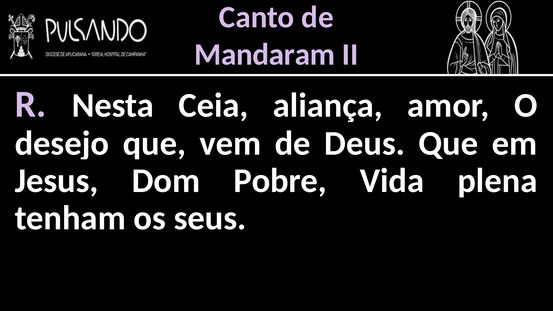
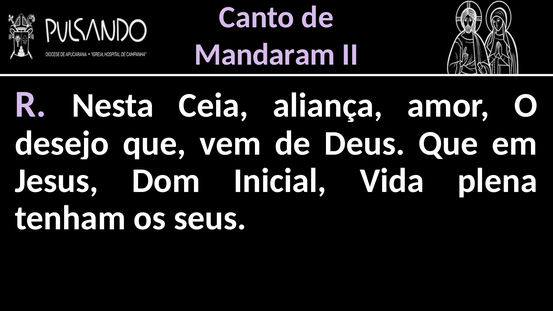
Pobre: Pobre -> Inicial (280, 181)
